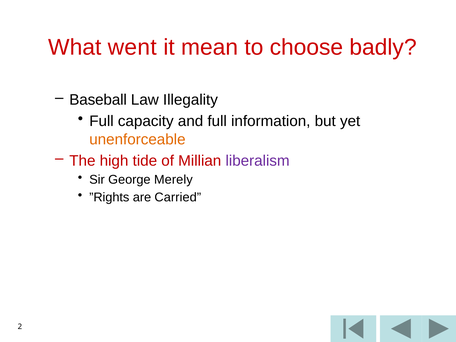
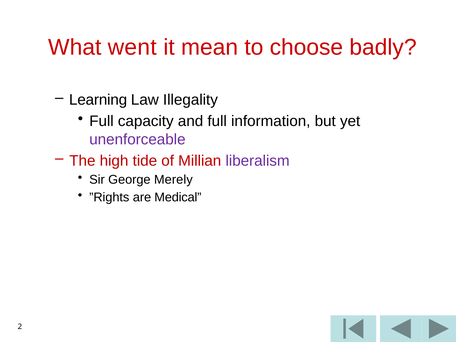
Baseball: Baseball -> Learning (98, 100)
unenforceable colour: orange -> purple (137, 139)
Carried: Carried -> Medical (178, 197)
